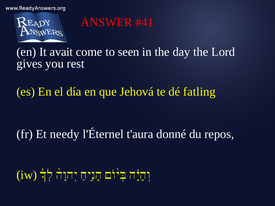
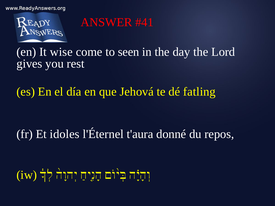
avait: avait -> wise (61, 52)
needy: needy -> idoles (65, 134)
